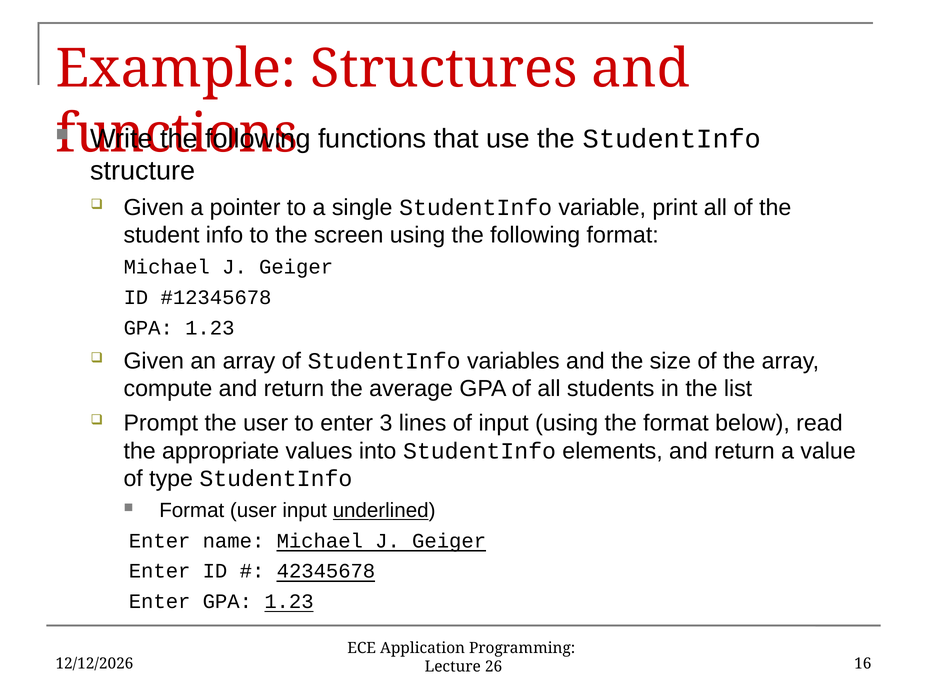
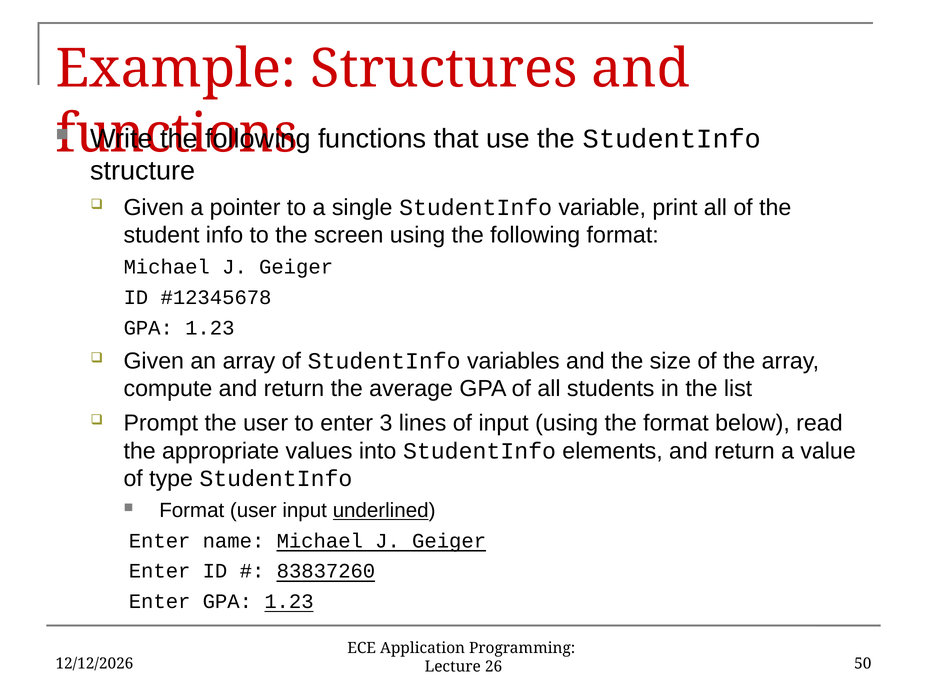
42345678: 42345678 -> 83837260 (326, 571)
16: 16 -> 50 (863, 664)
